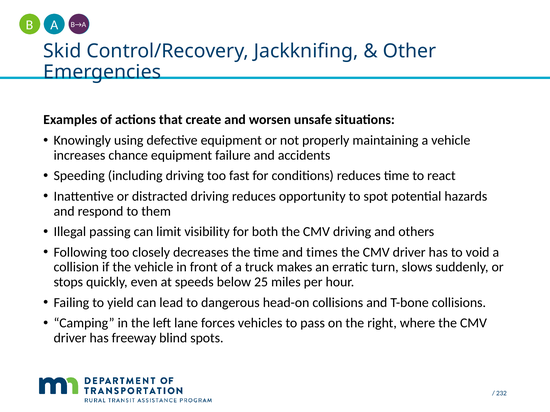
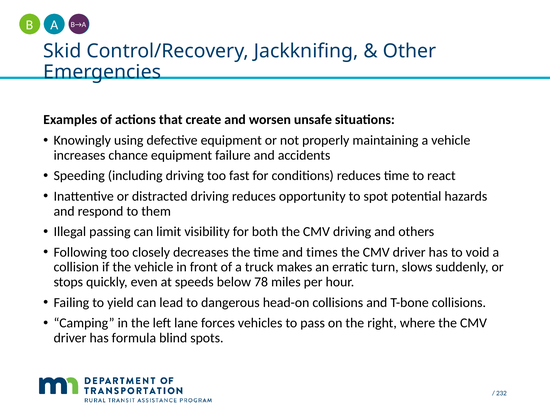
25: 25 -> 78 (261, 282)
freeway: freeway -> formula (134, 338)
